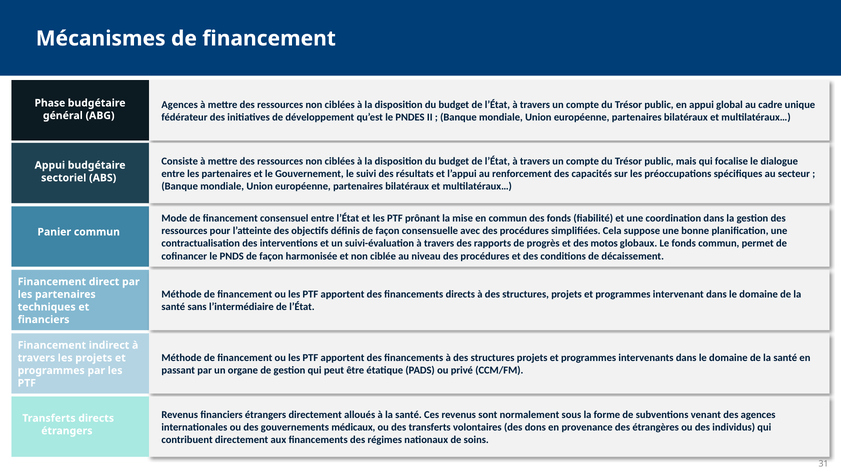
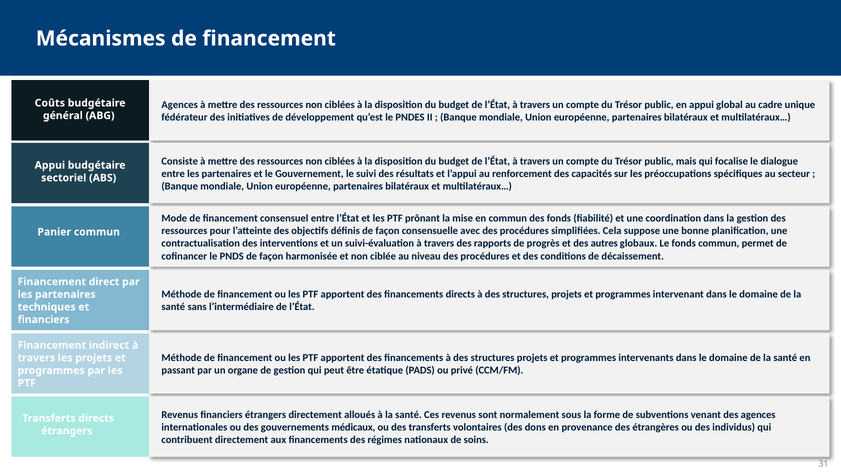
Phase: Phase -> Coûts (50, 103)
motos: motos -> autres (604, 244)
